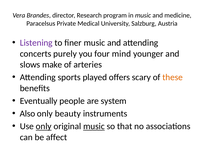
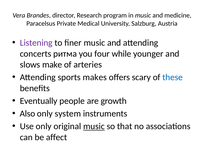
purely: purely -> ритма (65, 54)
mind: mind -> while (122, 54)
played: played -> makes (95, 77)
these colour: orange -> blue (173, 77)
system: system -> growth (114, 101)
beauty: beauty -> system (68, 114)
only underline: present -> none (44, 126)
